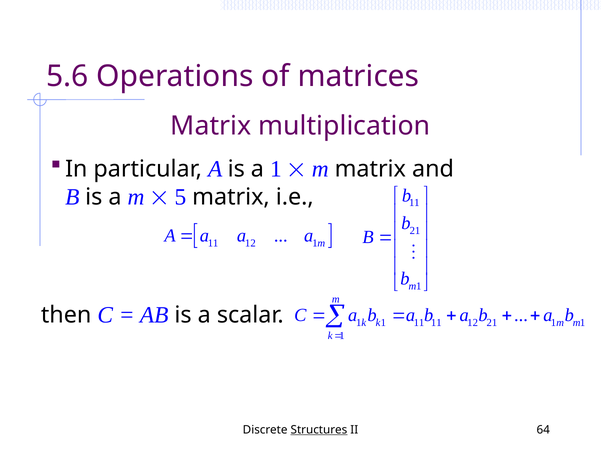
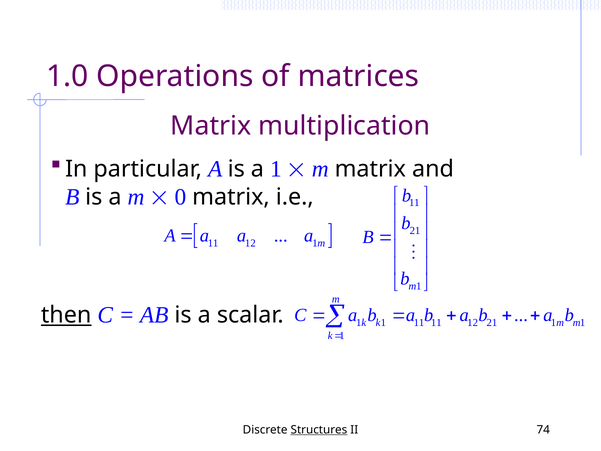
5.6: 5.6 -> 1.0 (67, 76)
5: 5 -> 0 (180, 197)
then underline: none -> present (66, 315)
64: 64 -> 74 (543, 430)
